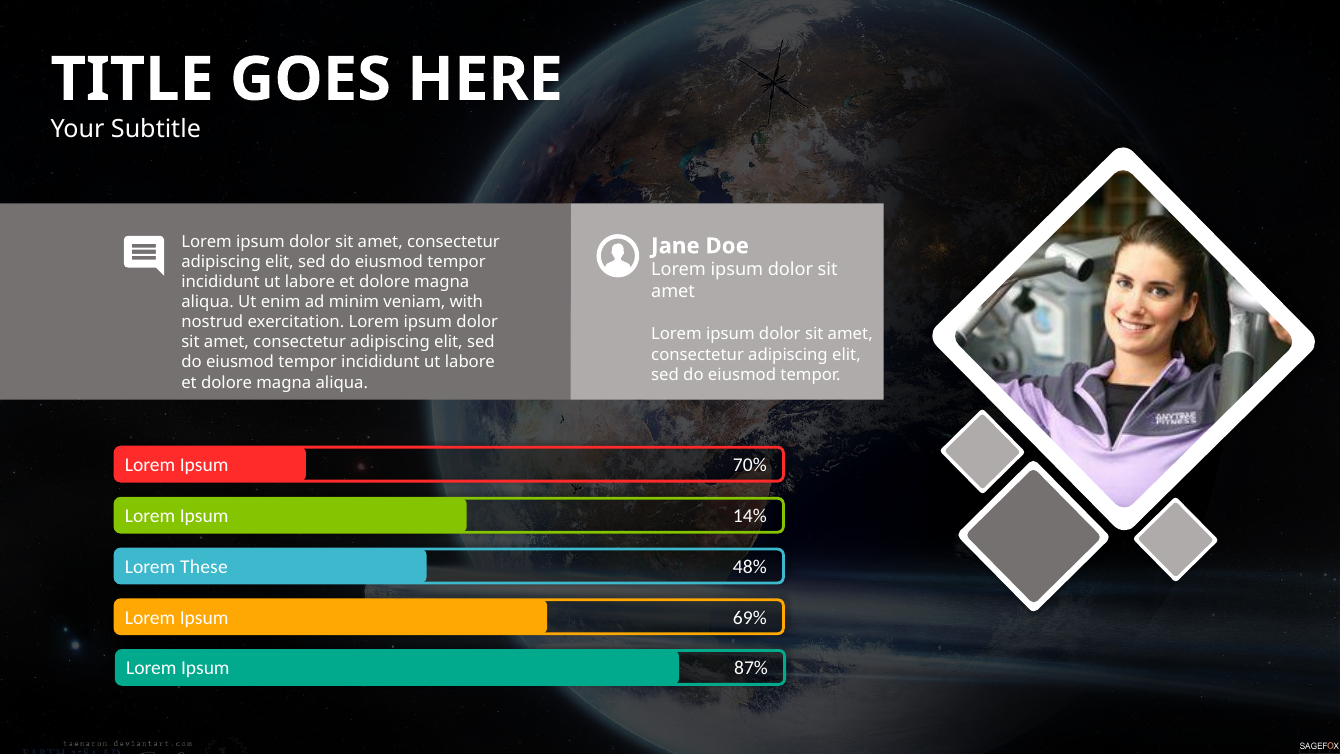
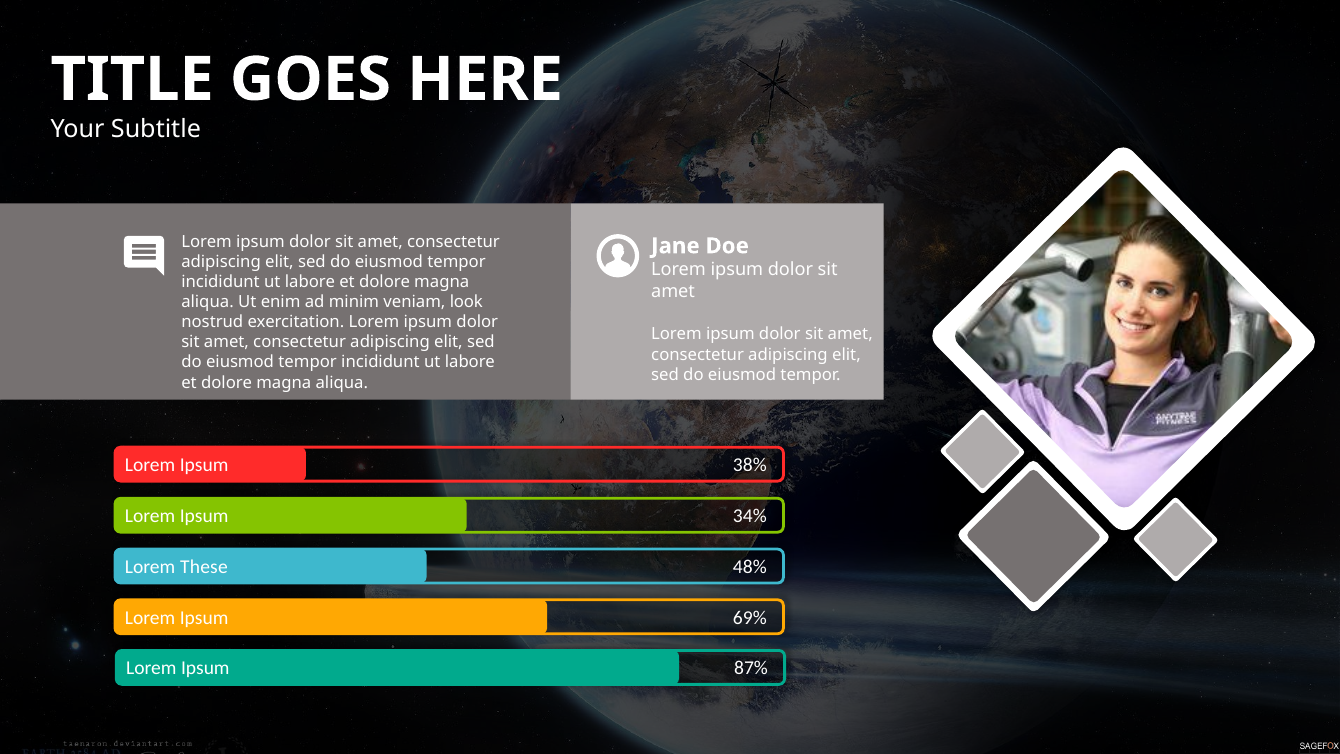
with: with -> look (466, 302)
70%: 70% -> 38% (750, 465)
14%: 14% -> 34% (750, 516)
